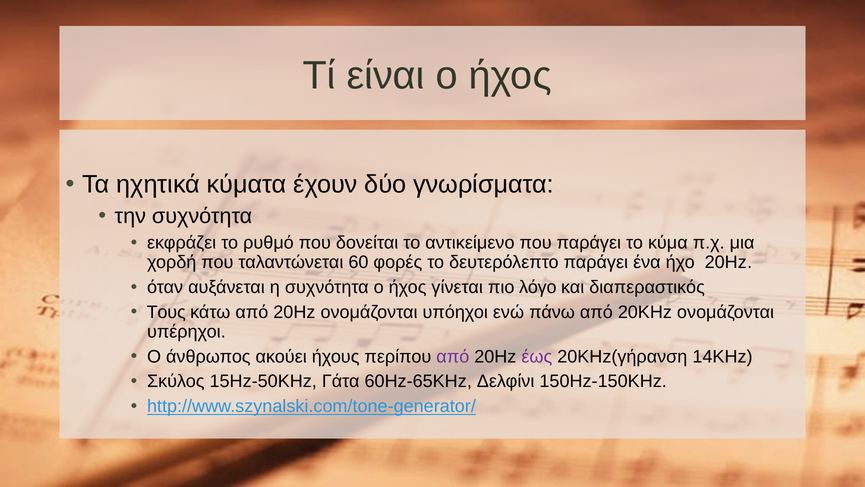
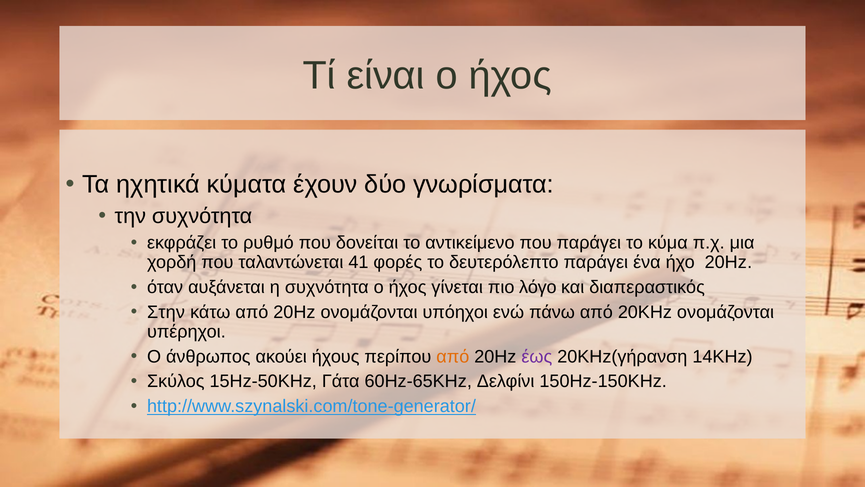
60: 60 -> 41 (358, 262)
Τους: Τους -> Στην (166, 312)
από colour: purple -> orange (453, 356)
